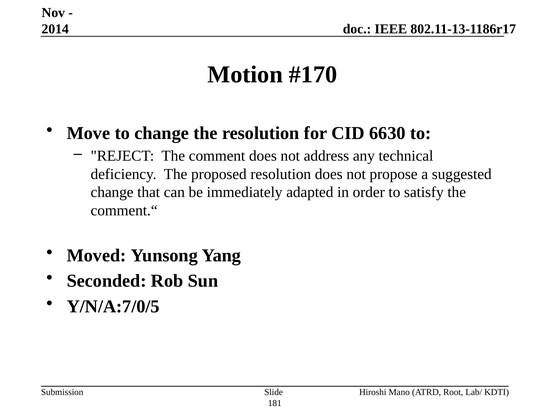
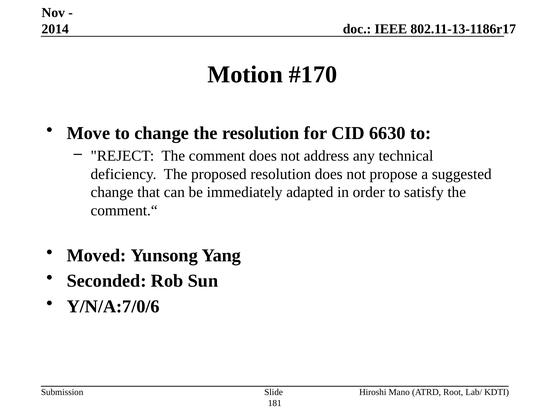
Y/N/A:7/0/5: Y/N/A:7/0/5 -> Y/N/A:7/0/6 (113, 306)
